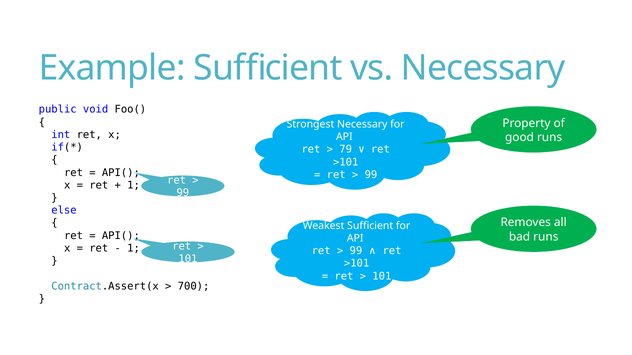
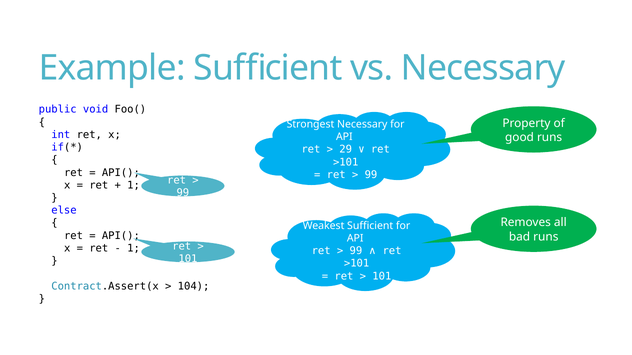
79: 79 -> 29 (346, 150)
700: 700 -> 104 (194, 286)
